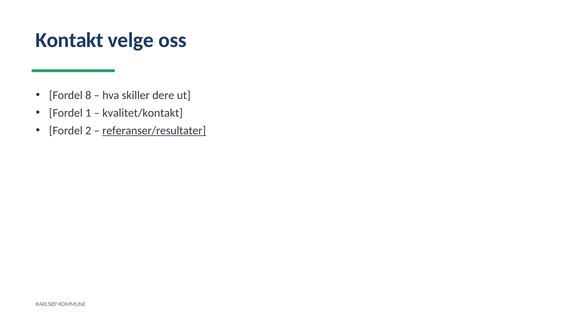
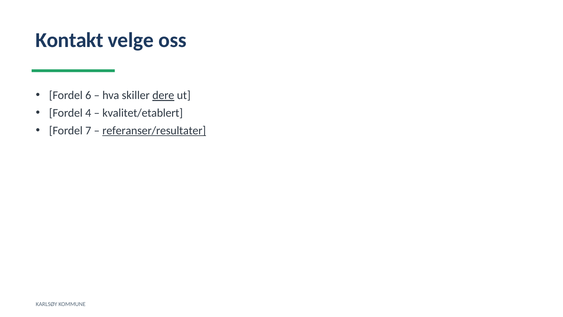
8: 8 -> 6 (88, 95)
dere underline: none -> present (163, 95)
1: 1 -> 4 (88, 113)
kvalitet/kontakt: kvalitet/kontakt -> kvalitet/etablert (143, 113)
2: 2 -> 7 (88, 131)
